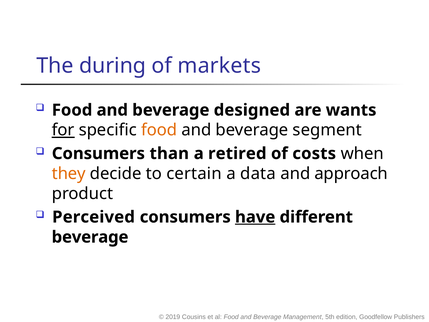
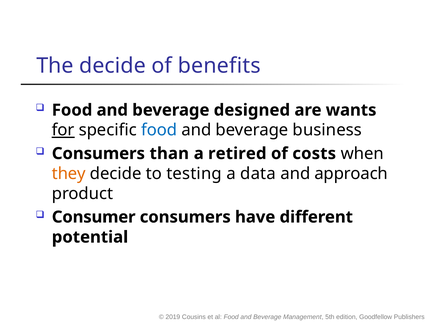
The during: during -> decide (113, 66)
markets: markets -> benefits (219, 66)
food colour: orange -> blue (159, 130)
segment: segment -> business (327, 130)
certain: certain -> testing (194, 173)
Perceived: Perceived -> Consumer (94, 217)
have underline: present -> none (255, 217)
beverage: beverage -> potential (90, 237)
